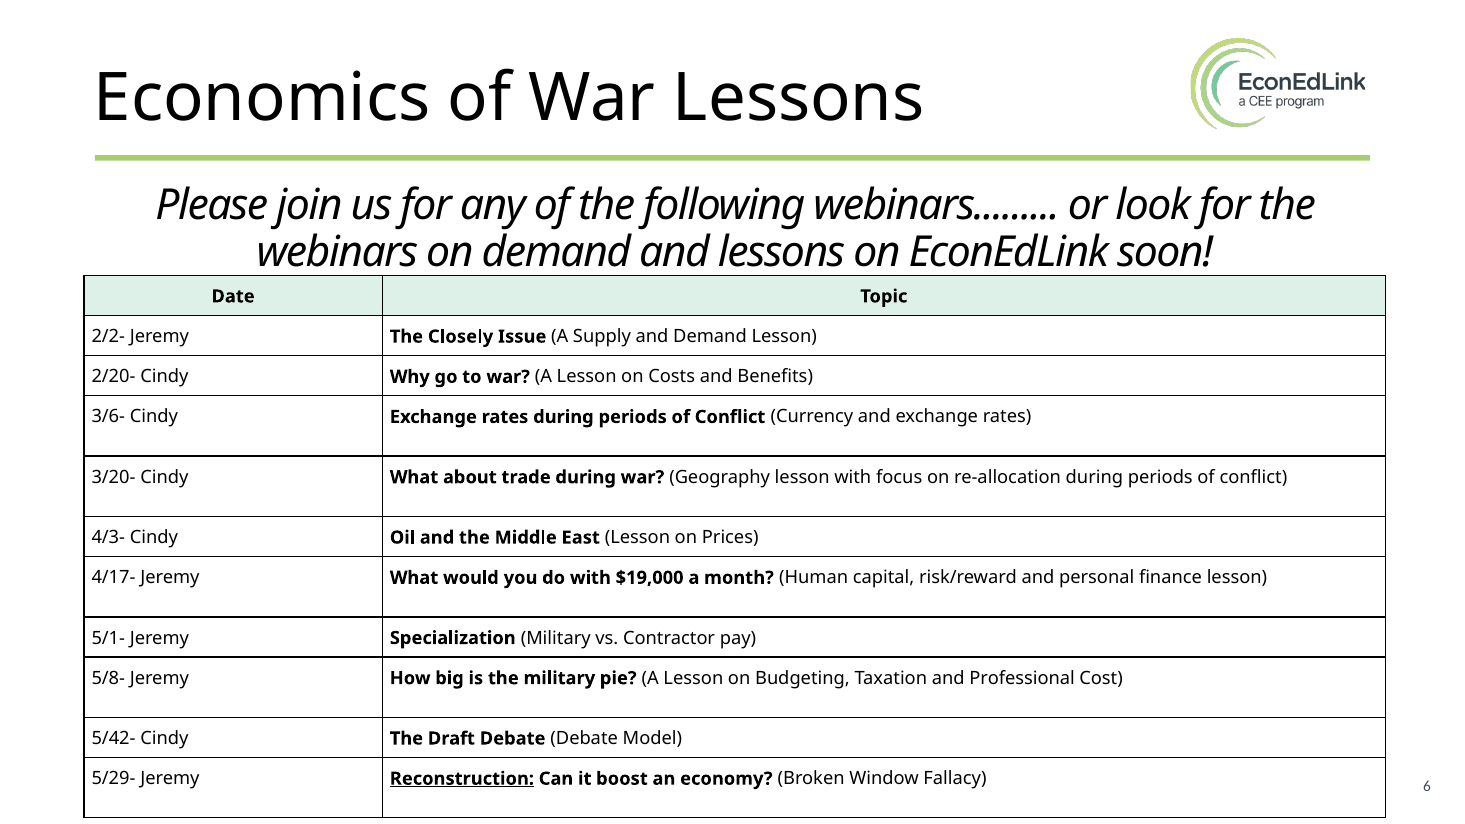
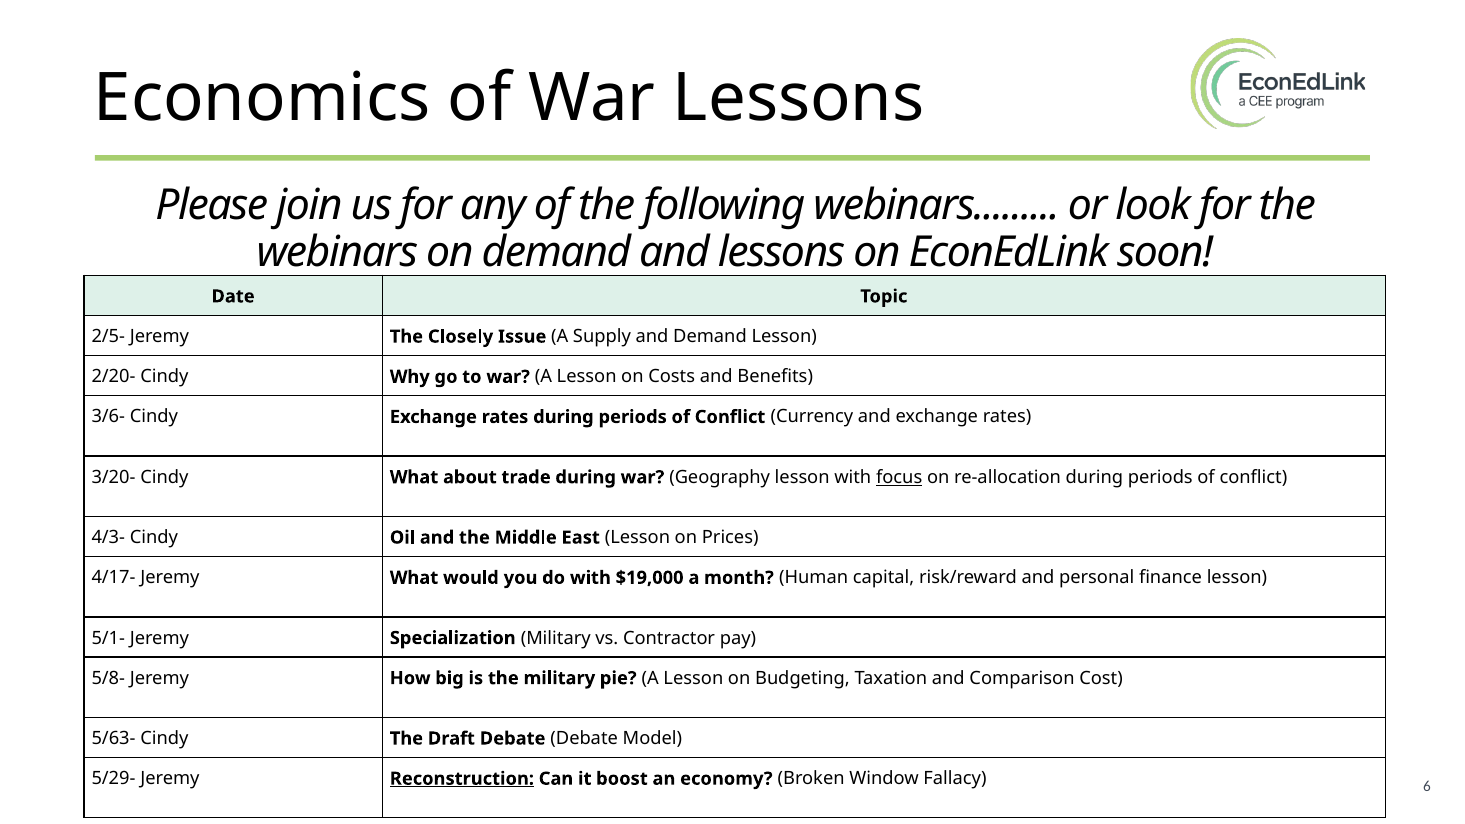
2/2-: 2/2- -> 2/5- (108, 337)
focus underline: none -> present (899, 477)
Professional: Professional -> Comparison (1022, 678)
5/42-: 5/42- -> 5/63- (114, 739)
